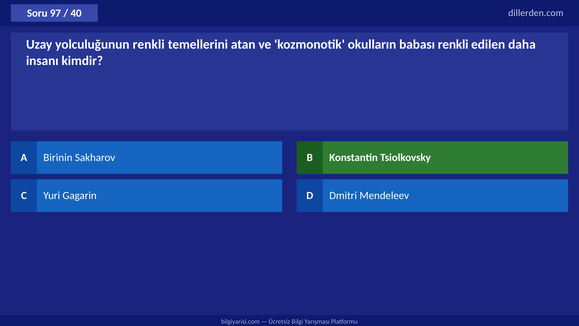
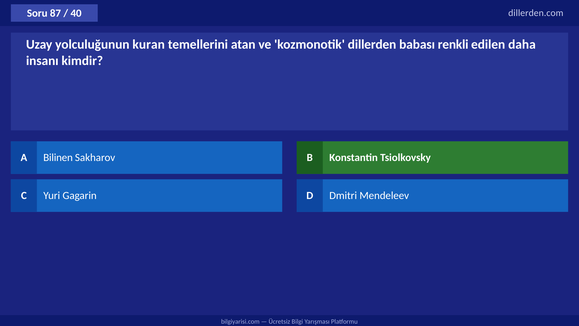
97: 97 -> 87 (55, 13)
yolculuğunun renkli: renkli -> kuran (149, 45)
okulların: okulların -> dillerden (372, 45)
Birinin: Birinin -> Bilinen (58, 158)
